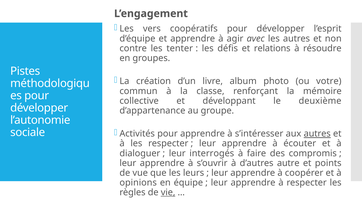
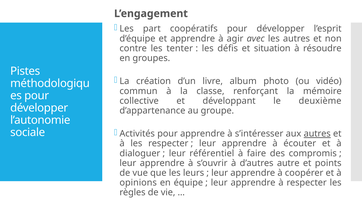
vers: vers -> part (152, 29)
relations: relations -> situation (272, 48)
votre: votre -> vidéo (329, 81)
interrogés: interrogés -> référentiel (212, 153)
vie underline: present -> none (168, 192)
